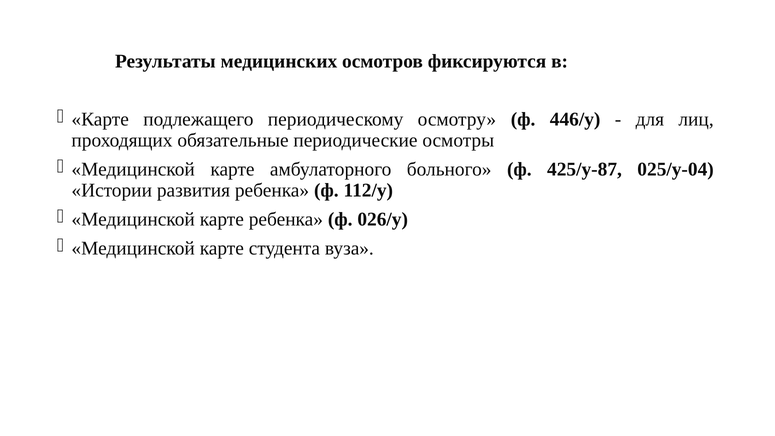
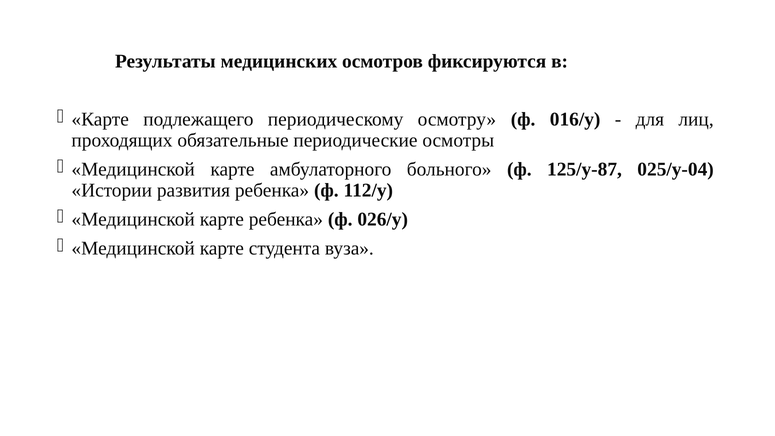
446/у: 446/у -> 016/у (575, 119)
425/у-87: 425/у-87 -> 125/у-87 (585, 169)
